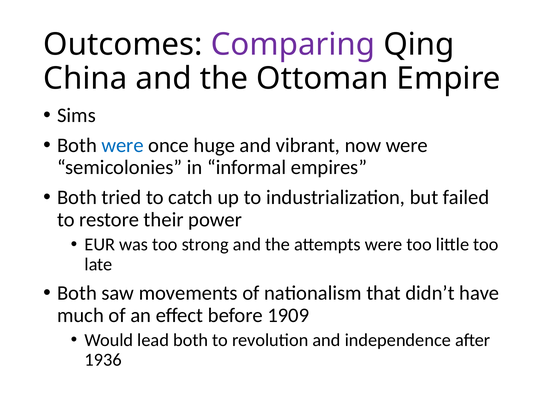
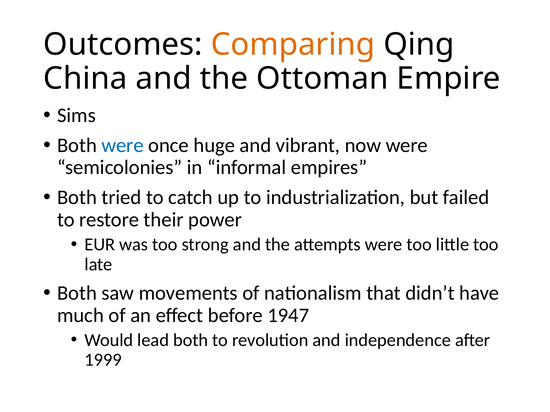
Comparing colour: purple -> orange (293, 45)
1909: 1909 -> 1947 (288, 316)
1936: 1936 -> 1999 (103, 360)
